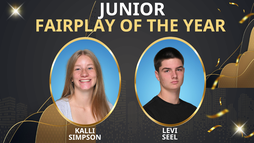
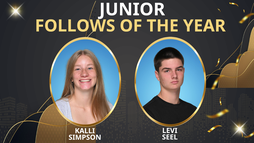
FAIRPLAY: FAIRPLAY -> FOLLOWS (75, 26)
